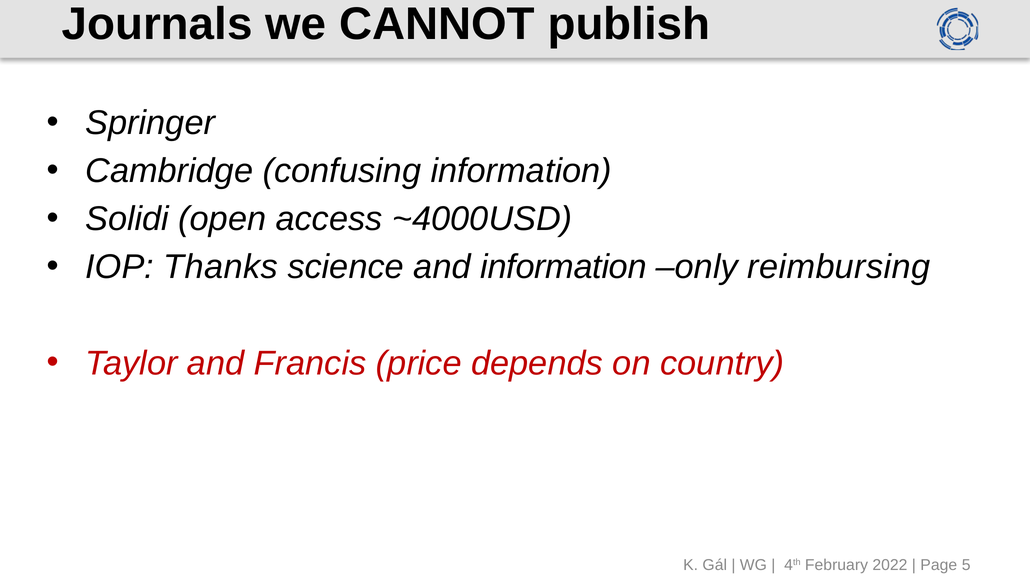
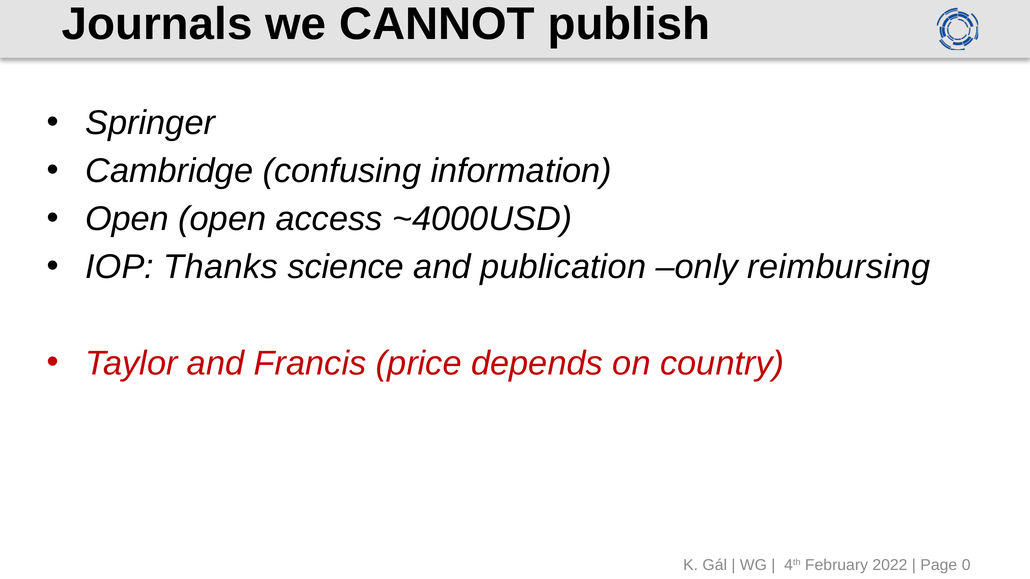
Solidi: Solidi -> Open (127, 219)
and information: information -> publication (563, 267)
5: 5 -> 0 (966, 565)
